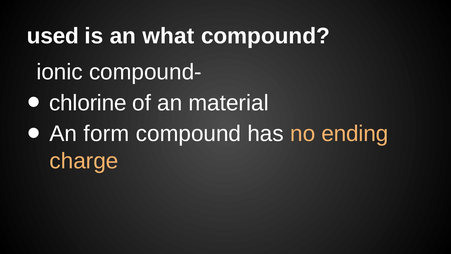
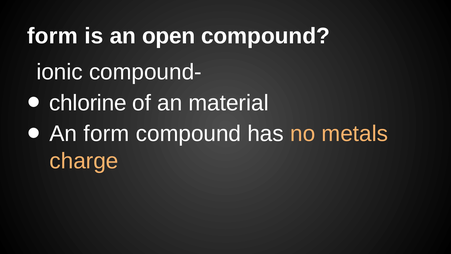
used: used -> form (53, 36)
what: what -> open (169, 36)
ending: ending -> metals (355, 134)
